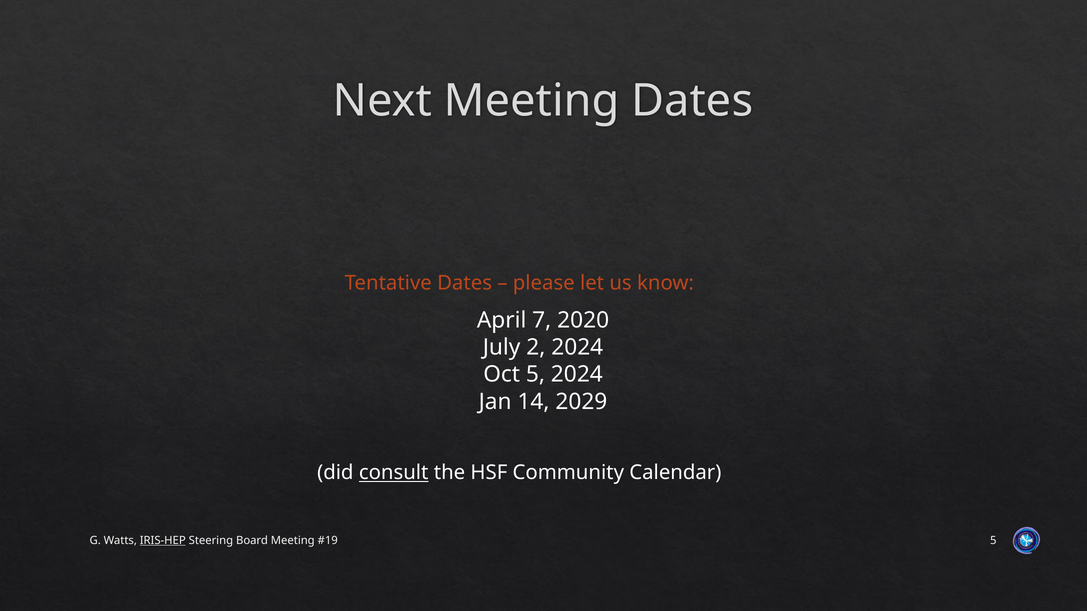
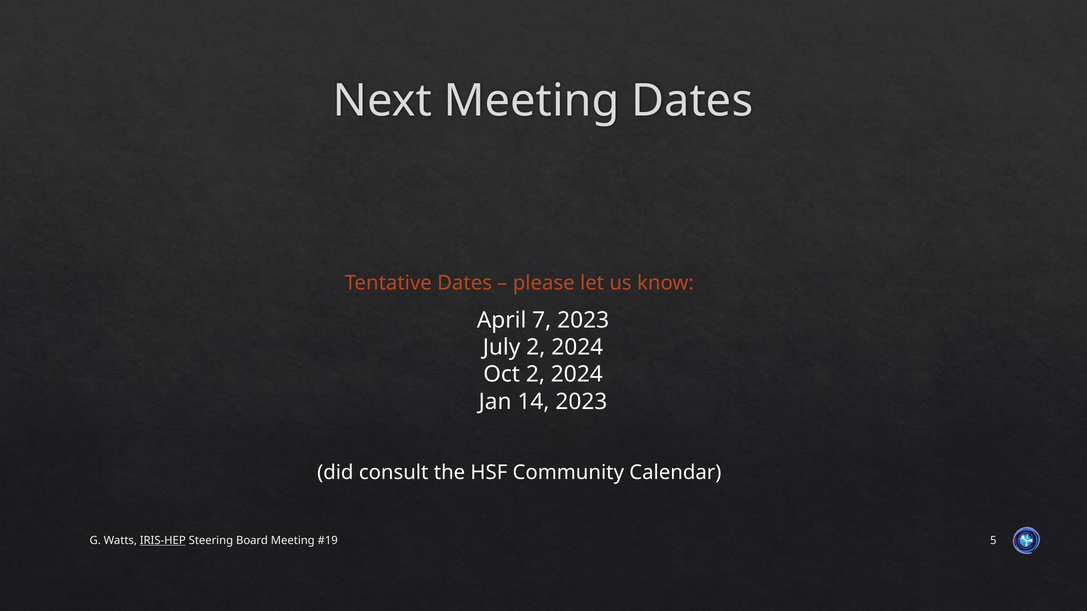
7 2020: 2020 -> 2023 (583, 320)
Oct 5: 5 -> 2 (535, 375)
14 2029: 2029 -> 2023 (581, 402)
consult underline: present -> none (394, 473)
